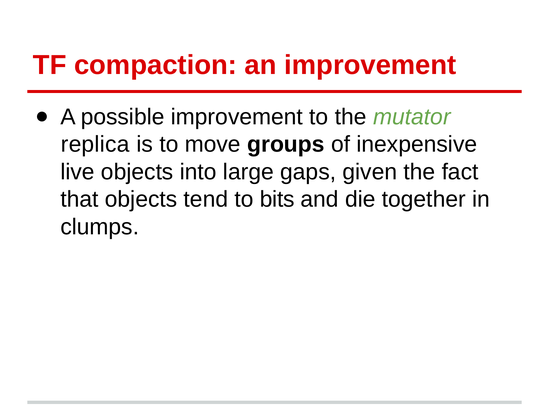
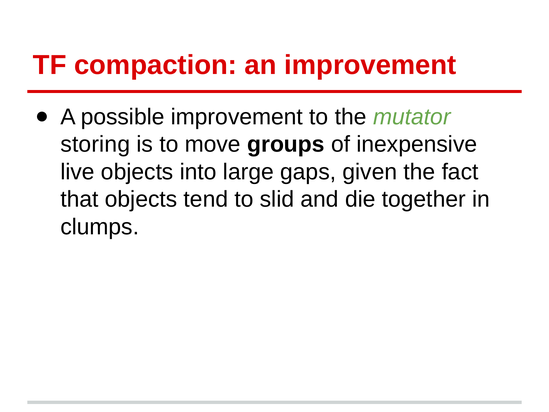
replica: replica -> storing (95, 144)
bits: bits -> slid (277, 199)
